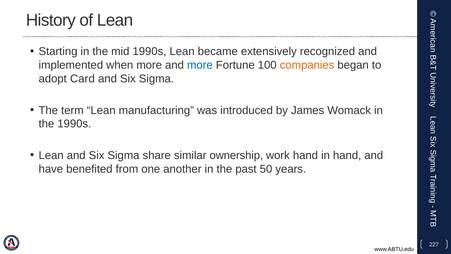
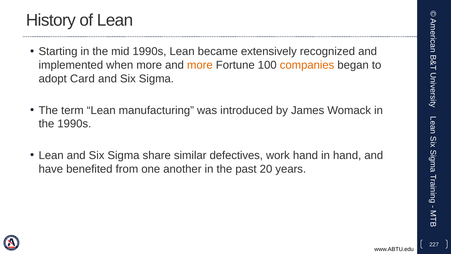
more colour: blue -> orange (200, 65)
ownership: ownership -> defectives (236, 155)
50: 50 -> 20 (266, 169)
